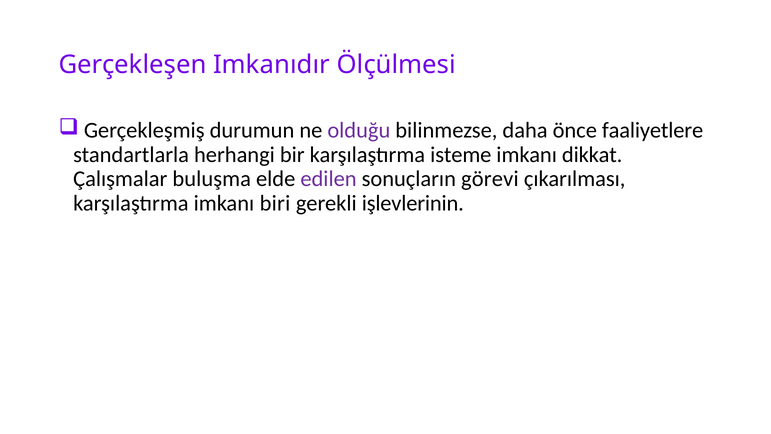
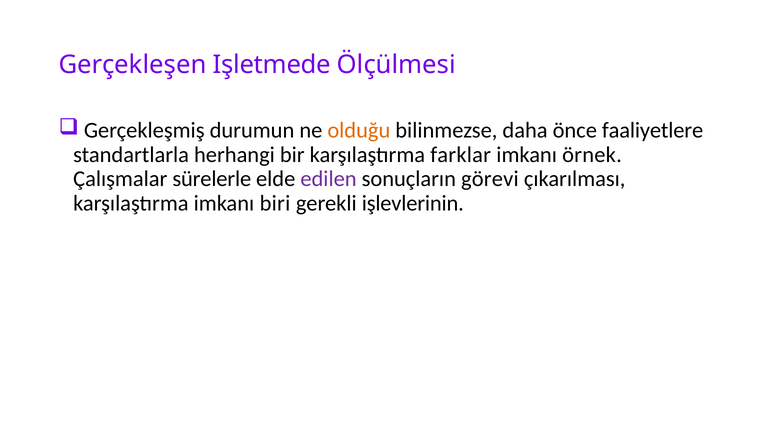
Imkanıdır: Imkanıdır -> Işletmede (272, 65)
olduğu colour: purple -> orange (359, 130)
isteme: isteme -> farklar (461, 155)
dikkat: dikkat -> örnek (592, 155)
buluşma: buluşma -> sürelerle (212, 179)
